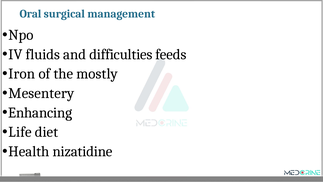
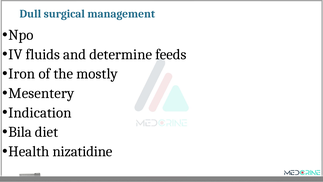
Oral: Oral -> Dull (30, 14)
difficulties: difficulties -> determine (121, 54)
Enhancing: Enhancing -> Indication (40, 112)
Life: Life -> Bila (20, 132)
